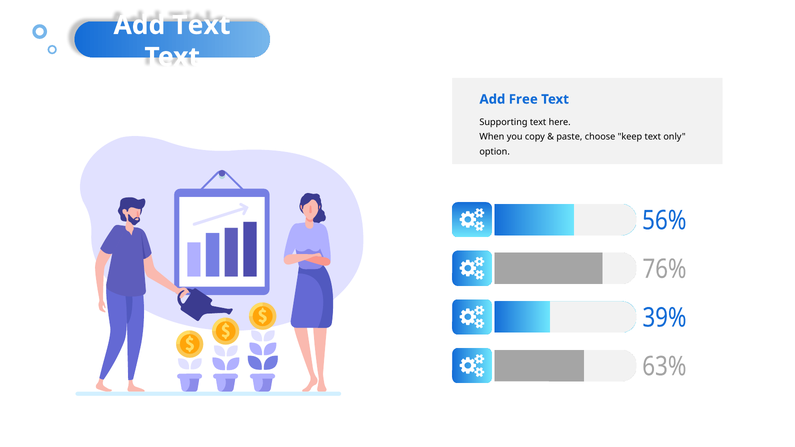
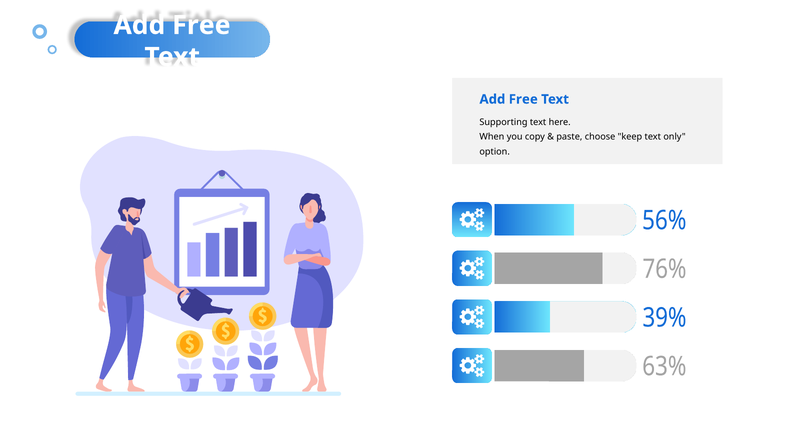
Text: Text -> Free (201, 25)
